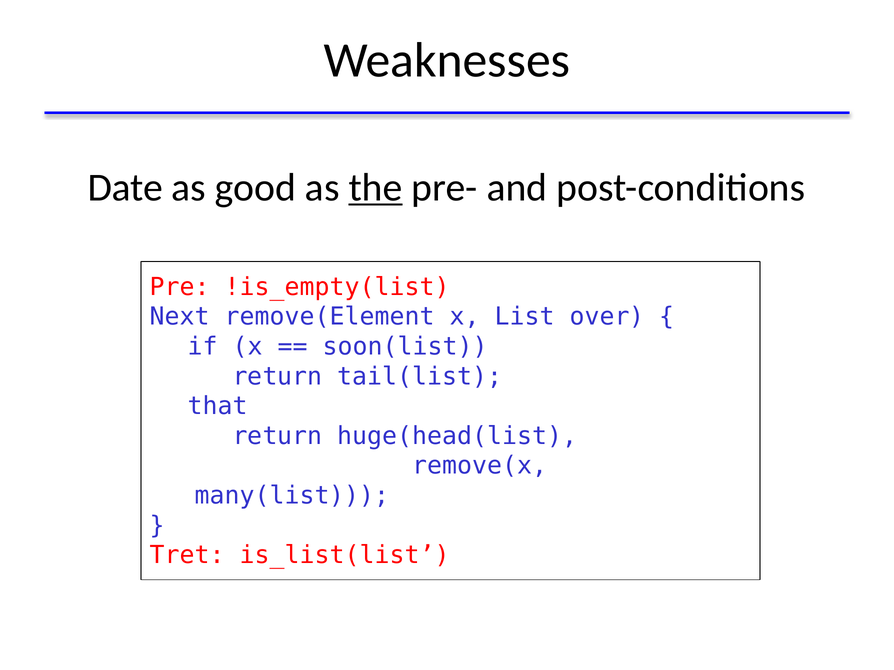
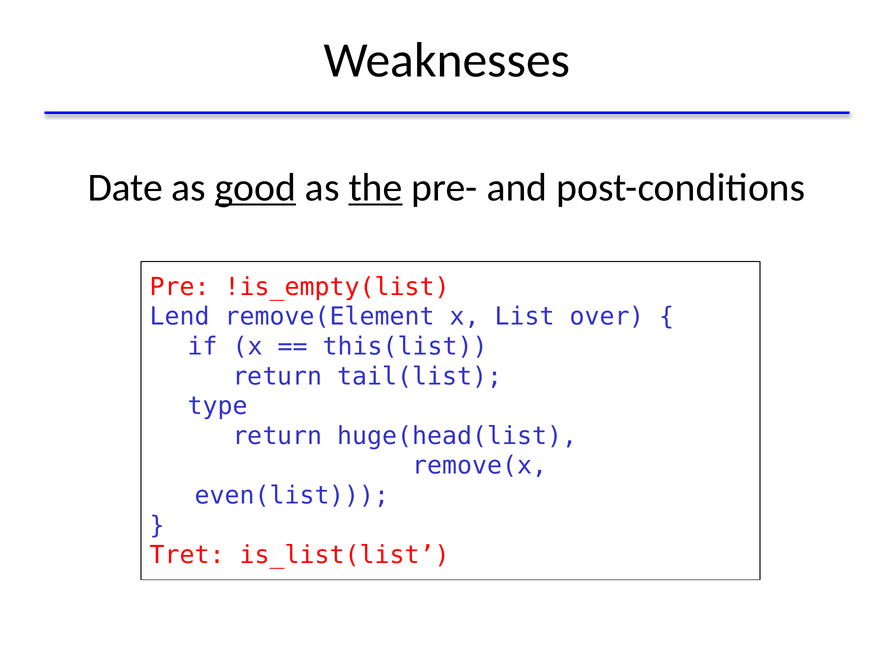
good underline: none -> present (255, 188)
Next: Next -> Lend (180, 317)
soon(list: soon(list -> this(list (405, 347)
that: that -> type (218, 406)
many(list: many(list -> even(list (292, 496)
